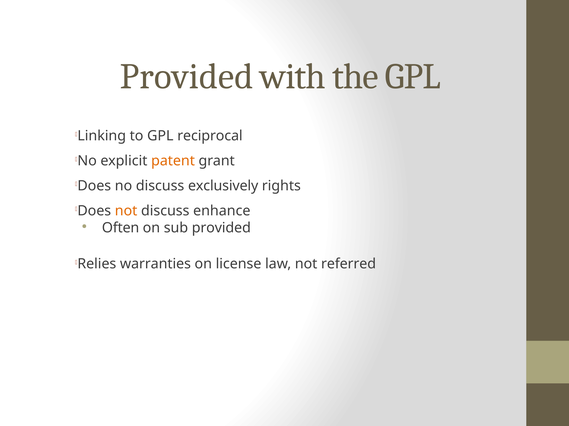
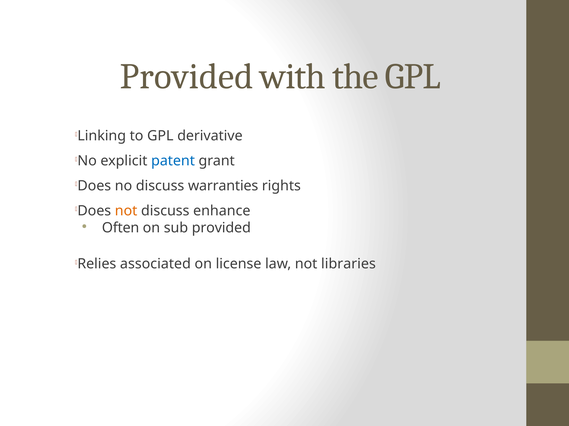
reciprocal: reciprocal -> derivative (210, 136)
patent colour: orange -> blue (173, 161)
exclusively: exclusively -> warranties (223, 186)
warranties: warranties -> associated (155, 264)
referred: referred -> libraries (348, 264)
